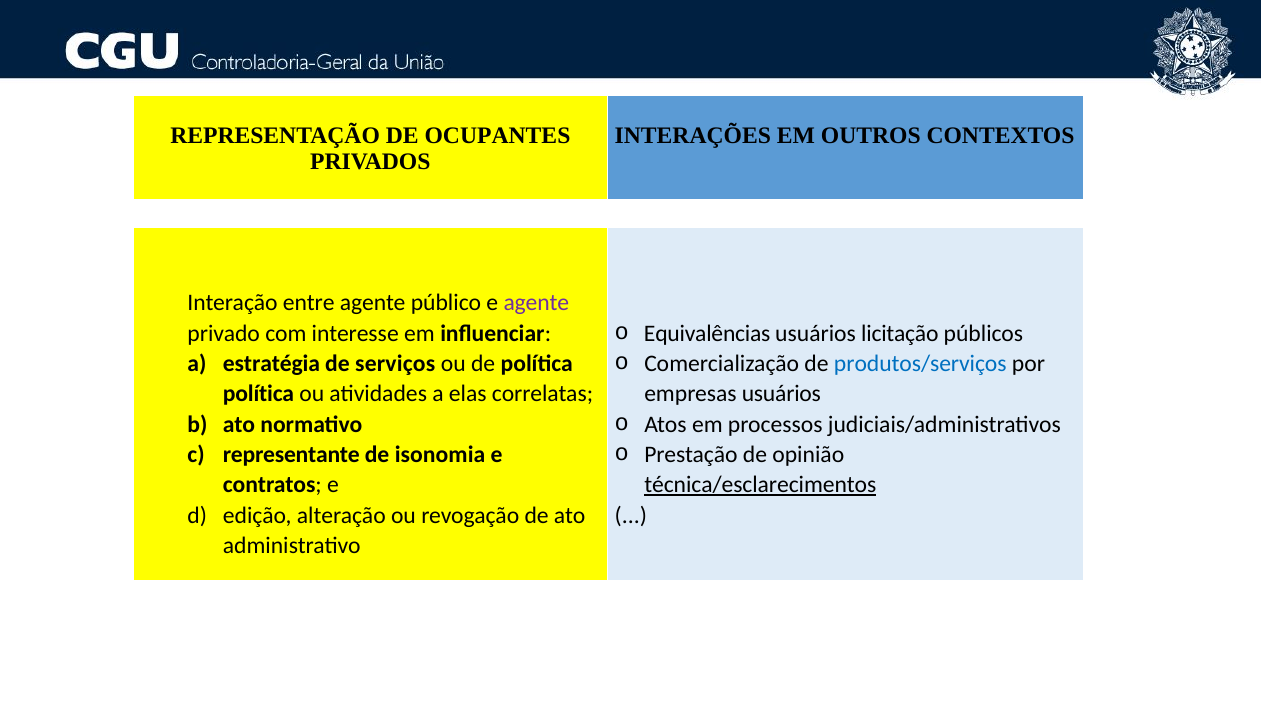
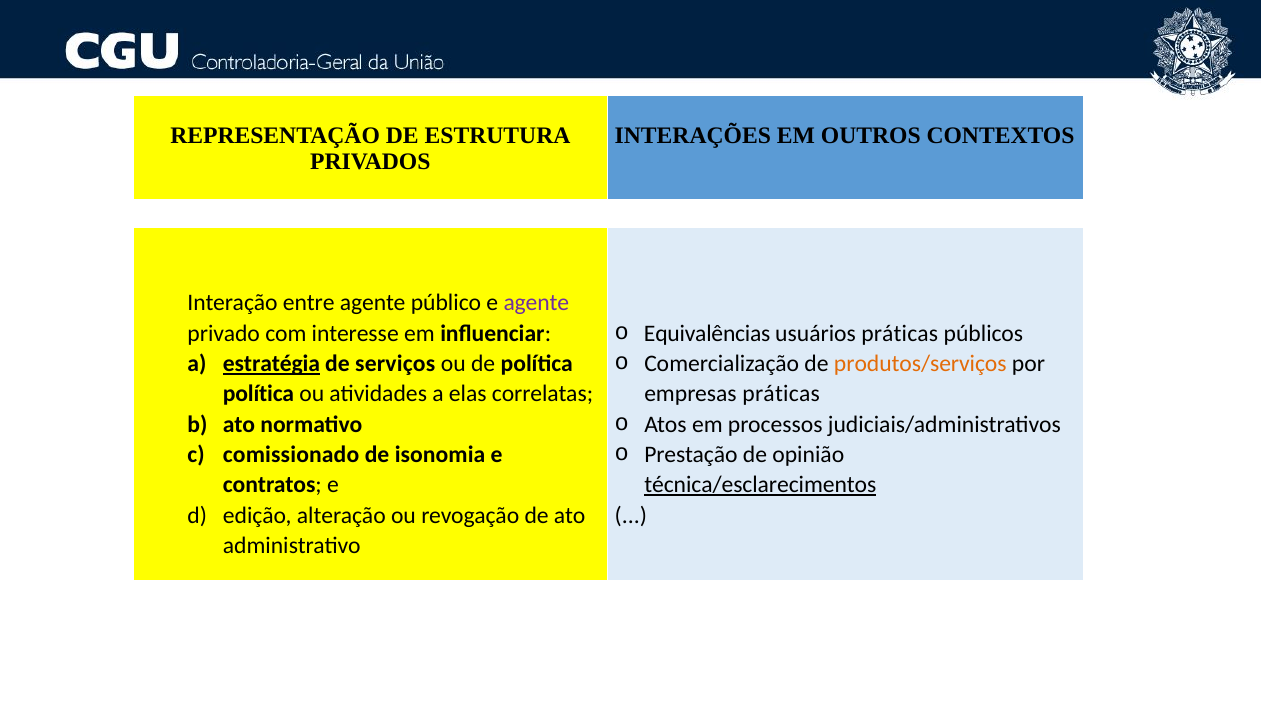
OCUPANTES: OCUPANTES -> ESTRUTURA (498, 135)
usuários licitação: licitação -> práticas (900, 333)
produtos/serviços colour: blue -> orange (920, 363)
estratégia underline: none -> present (271, 363)
empresas usuários: usuários -> práticas (781, 394)
representante: representante -> comissionado (291, 454)
